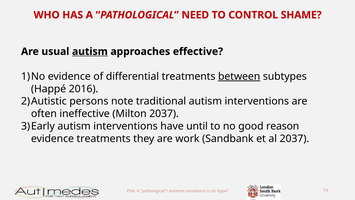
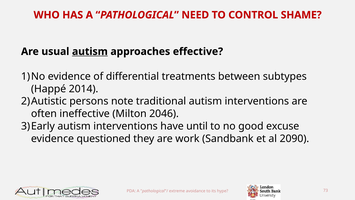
between underline: present -> none (239, 76)
2016: 2016 -> 2014 (84, 89)
Milton 2037: 2037 -> 2046 (164, 114)
reason: reason -> excuse (283, 126)
evidence treatments: treatments -> questioned (104, 138)
al 2037: 2037 -> 2090 (294, 138)
